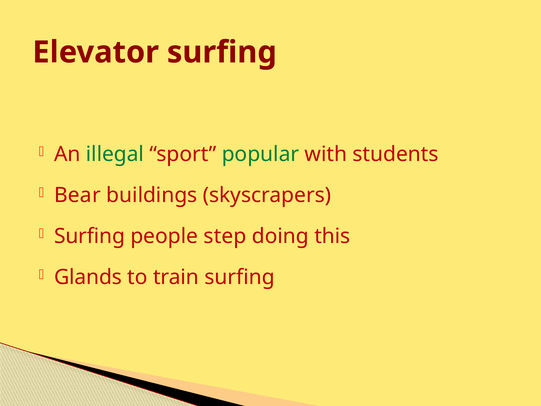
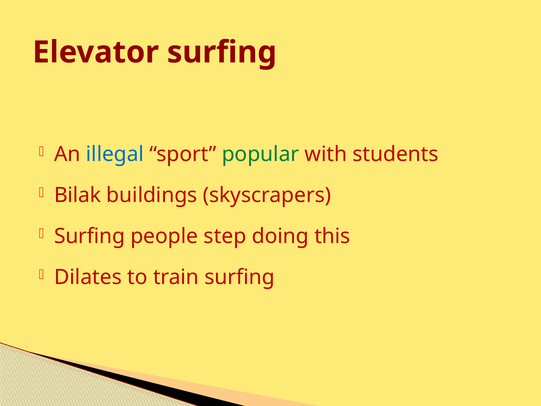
illegal colour: green -> blue (115, 154)
Bear: Bear -> Bilak (78, 195)
Glands: Glands -> Dilates (88, 277)
